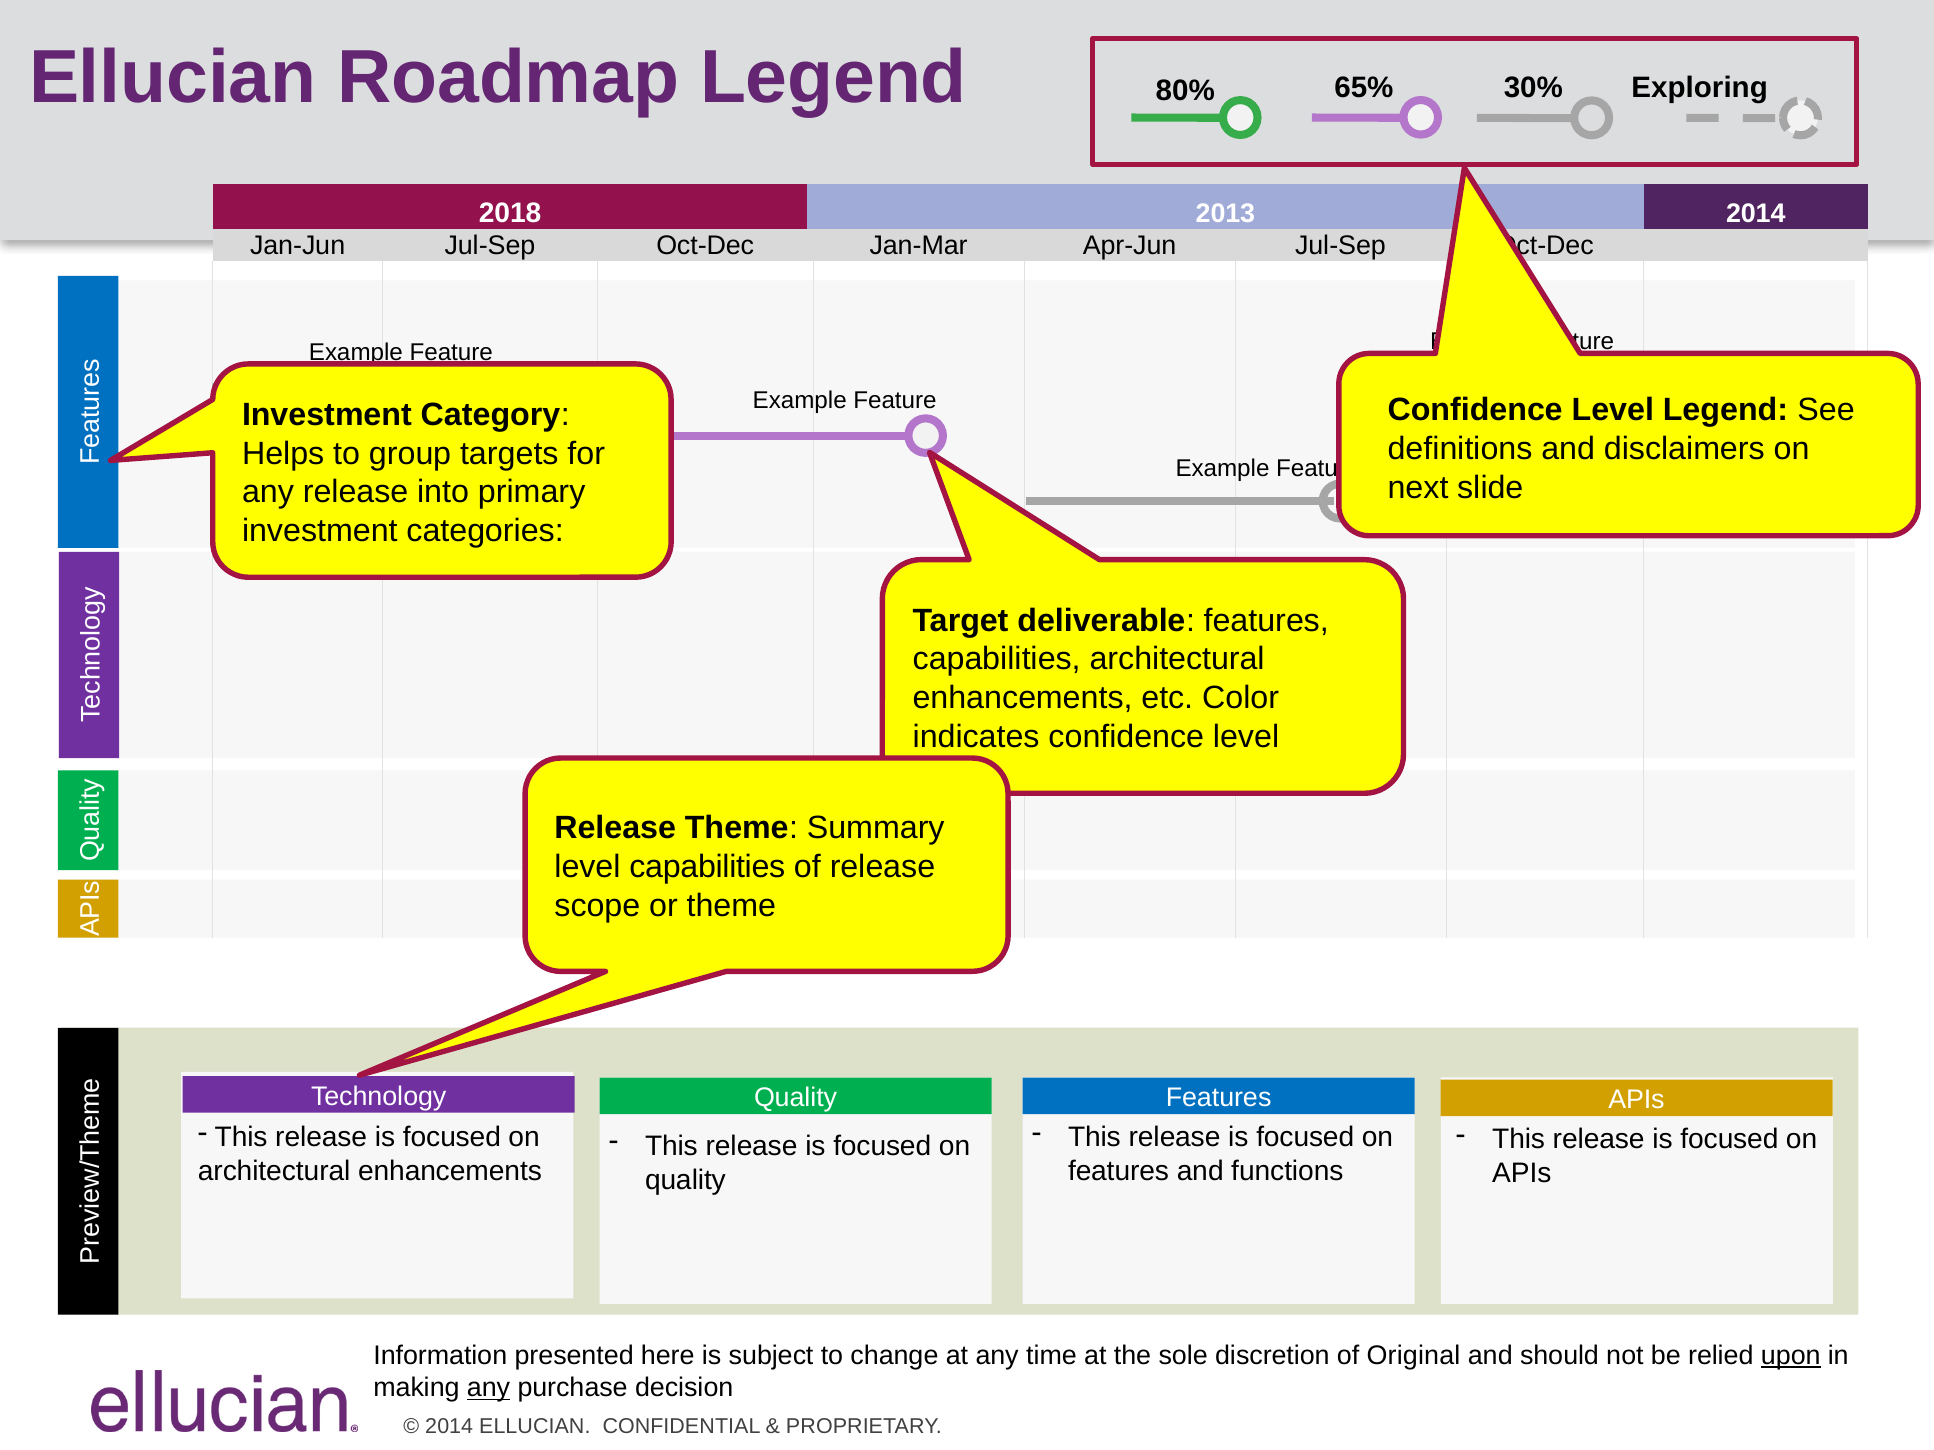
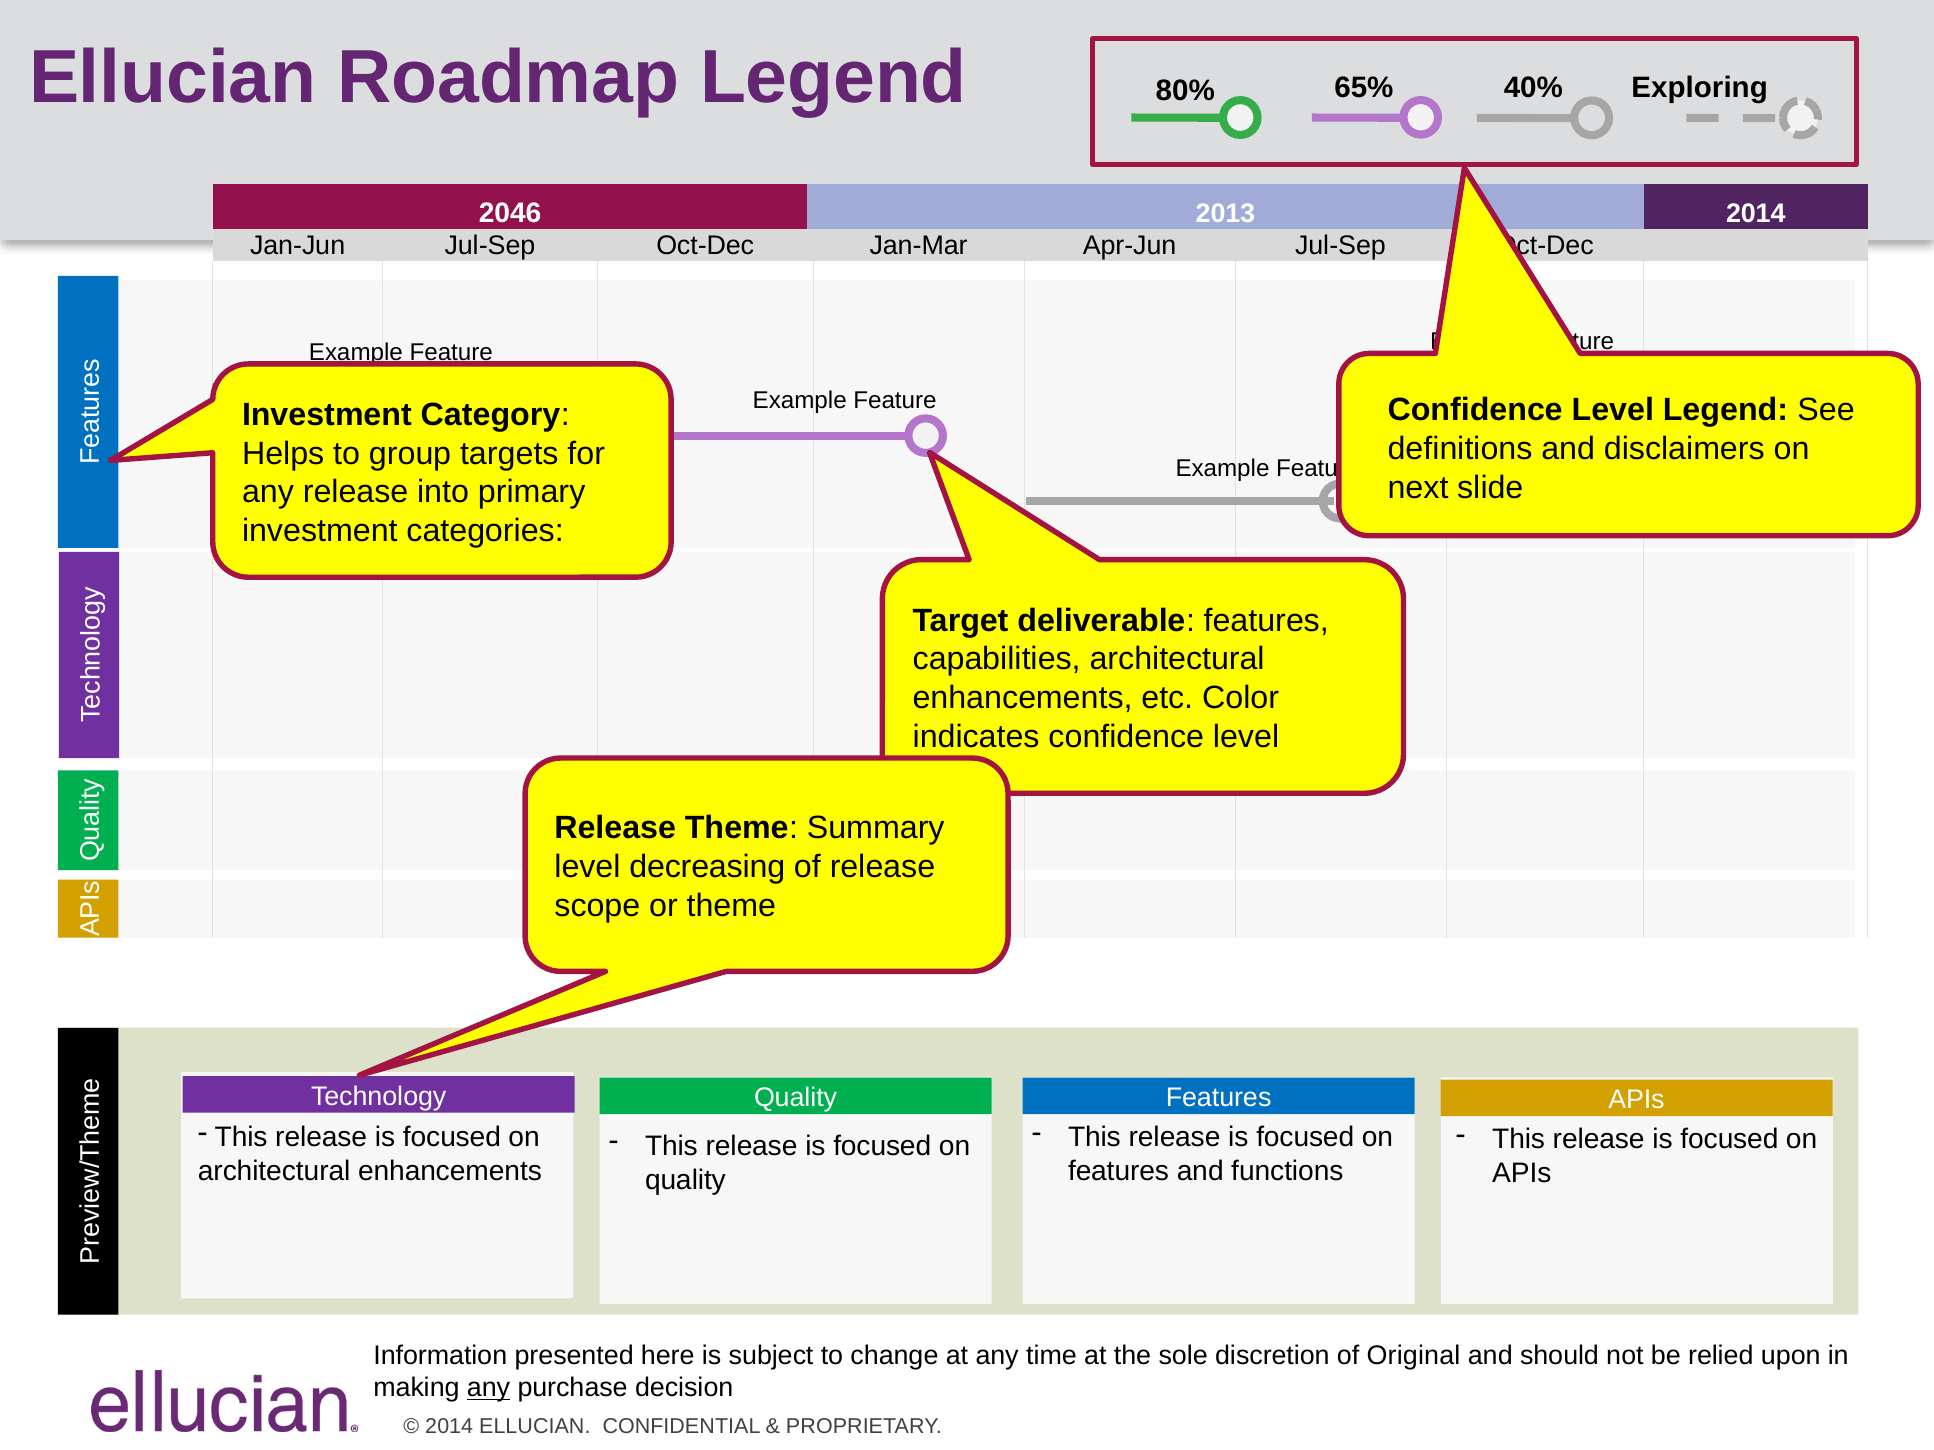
30%: 30% -> 40% (1533, 88)
2018: 2018 -> 2046 (510, 213)
level capabilities: capabilities -> decreasing (707, 867)
upon underline: present -> none (1791, 1356)
